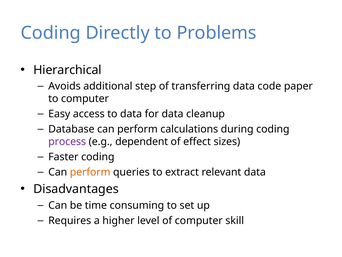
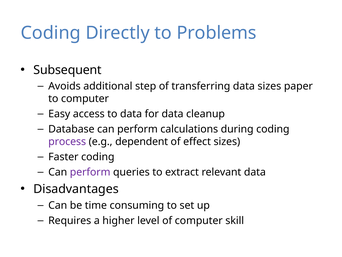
Hierarchical: Hierarchical -> Subsequent (68, 70)
data code: code -> sizes (269, 86)
perform colour: orange -> purple (90, 172)
